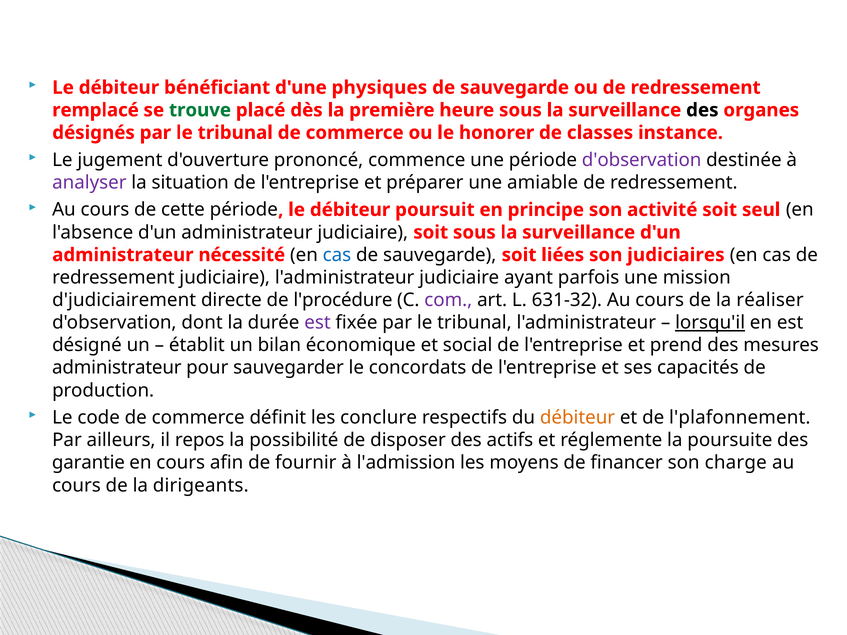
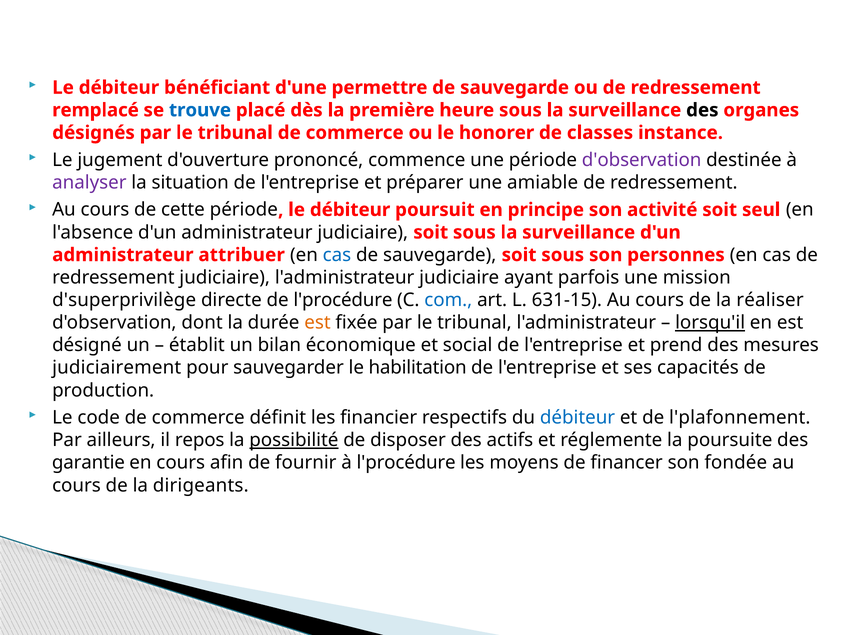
physiques: physiques -> permettre (380, 88)
trouve colour: green -> blue (200, 110)
nécessité: nécessité -> attribuer (242, 255)
sauvegarde soit liées: liées -> sous (563, 255)
judiciaires: judiciaires -> personnes (676, 255)
d'judiciairement: d'judiciairement -> d'superprivilège (124, 300)
com colour: purple -> blue (448, 300)
631‐32: 631‐32 -> 631‐15 (567, 300)
est colour: purple -> orange (317, 323)
administrateur: administrateur -> judiciairement (117, 368)
concordats: concordats -> habilitation (418, 368)
conclure: conclure -> financier (379, 418)
débiteur colour: orange -> blue (578, 418)
possibilité underline: none -> present (294, 440)
à l'admission: l'admission -> l'procédure (406, 463)
charge: charge -> fondée (736, 463)
